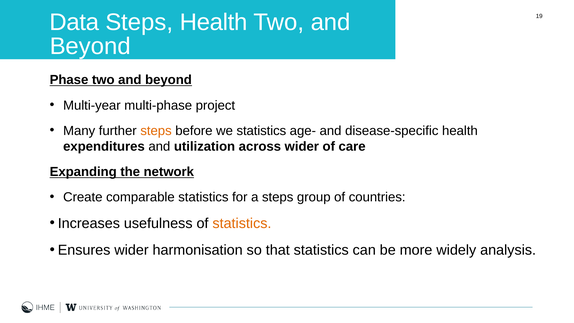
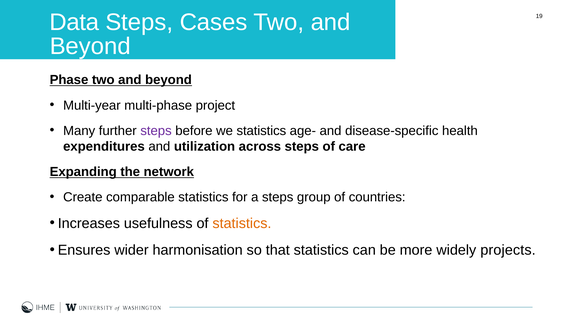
Steps Health: Health -> Cases (214, 22)
steps colour: orange -> purple (156, 131)
across wider: wider -> steps (302, 146)
analysis: analysis -> projects (508, 250)
